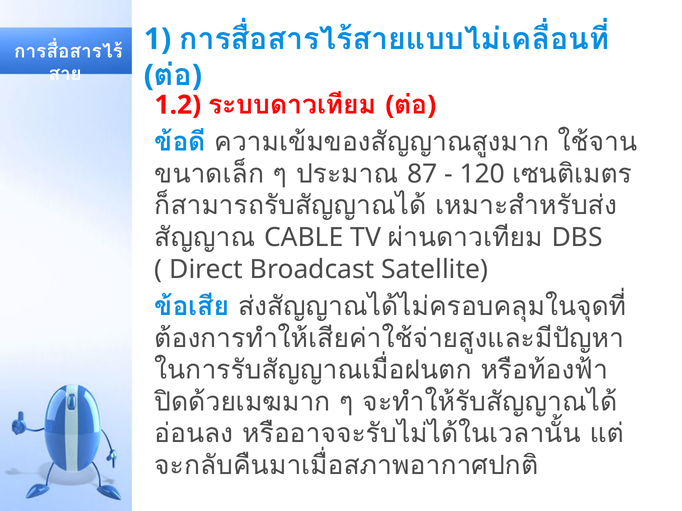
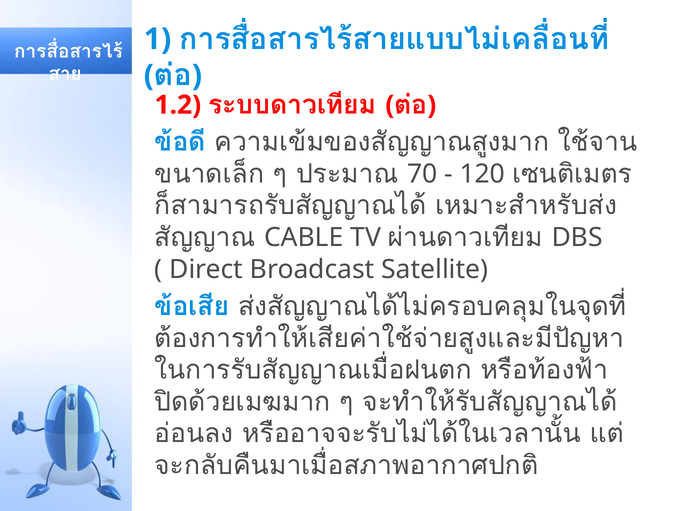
87: 87 -> 70 (422, 174)
